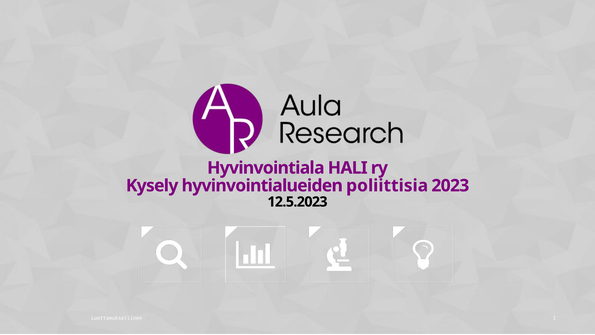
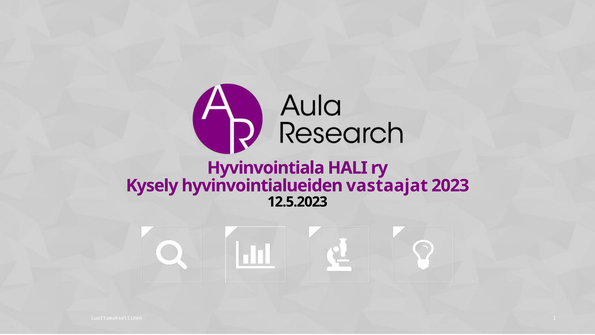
poliittisia: poliittisia -> vastaajat (387, 185)
